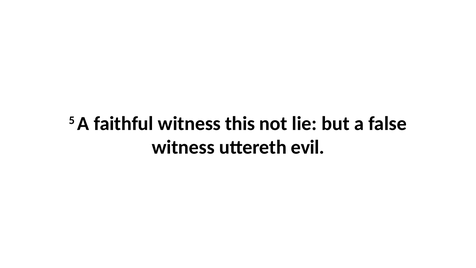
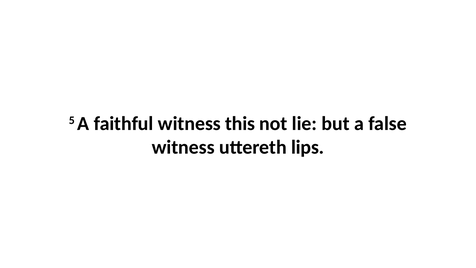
evil: evil -> lips (308, 147)
